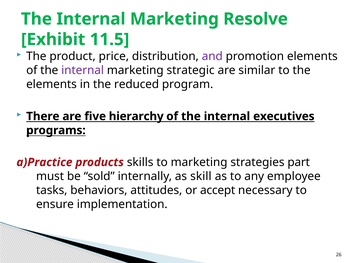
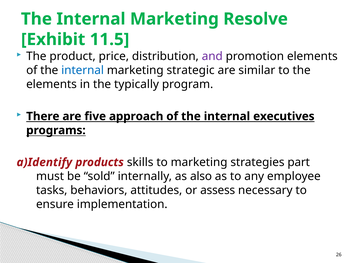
internal colour: purple -> blue (83, 70)
reduced: reduced -> typically (137, 84)
hierarchy: hierarchy -> approach (136, 116)
a)Practice: a)Practice -> a)Identify (44, 162)
skill: skill -> also (201, 176)
accept: accept -> assess (218, 190)
